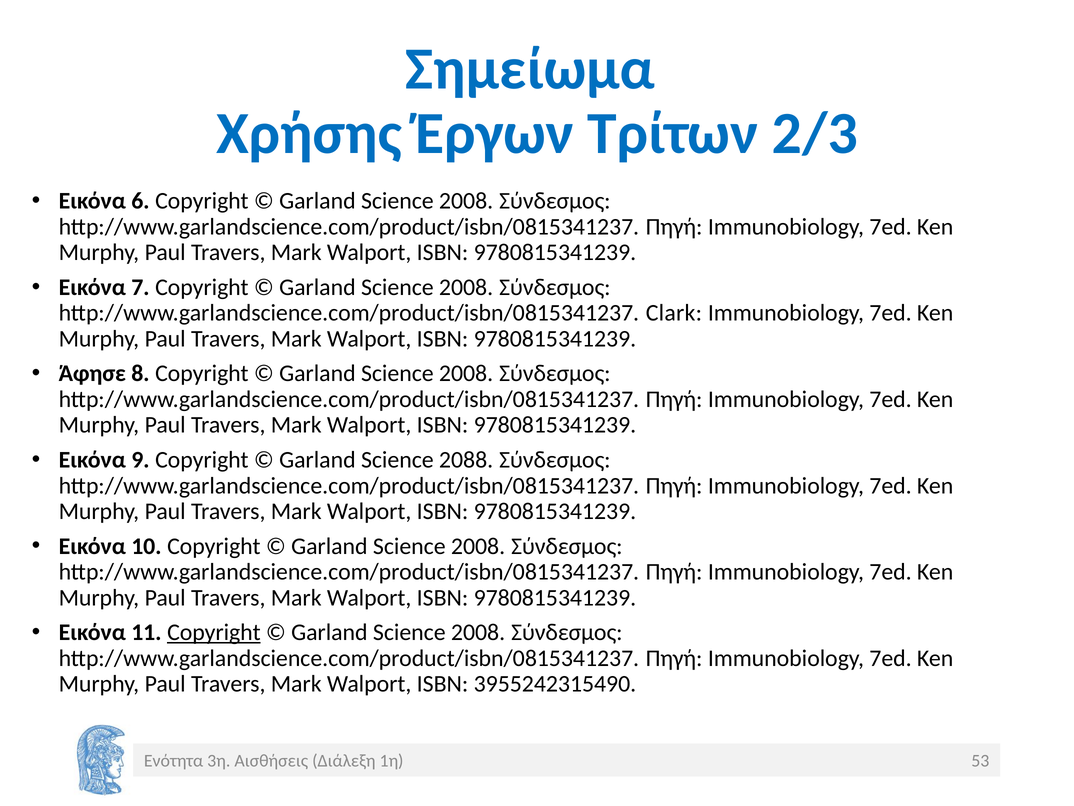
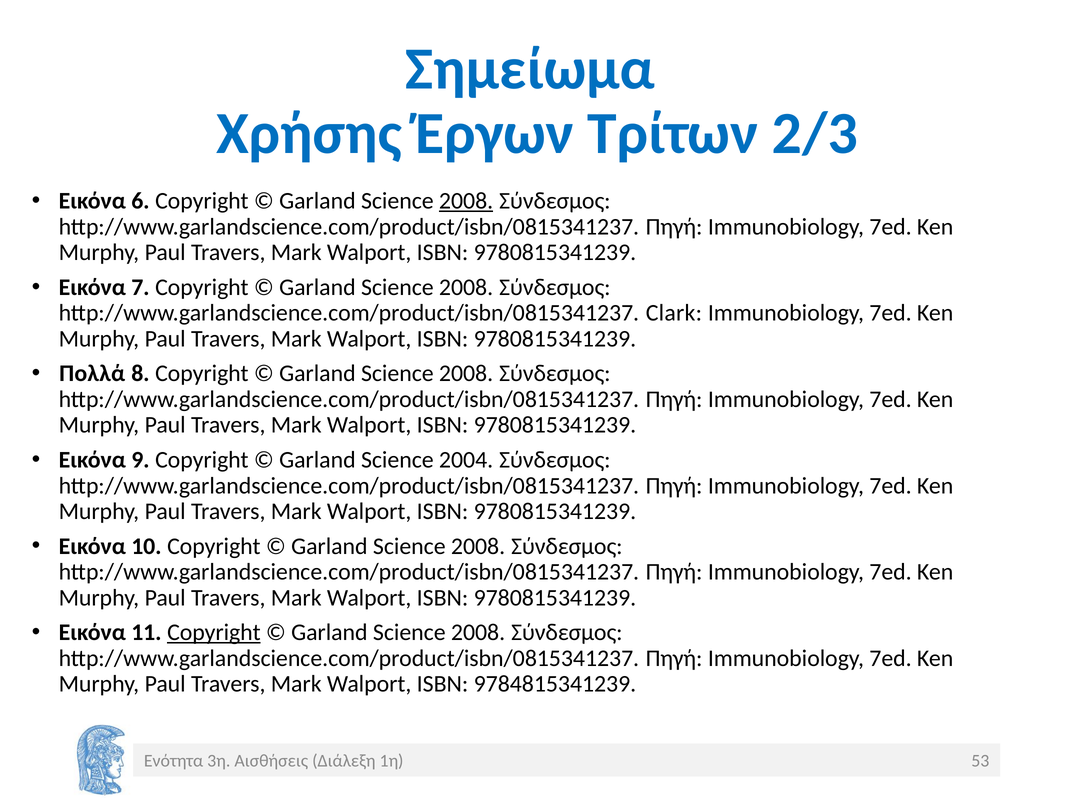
2008 underline: none -> present (466, 201)
Άφησε: Άφησε -> Πολλά (92, 373)
2088: 2088 -> 2004 (466, 460)
3955242315490: 3955242315490 -> 9784815341239 (555, 684)
